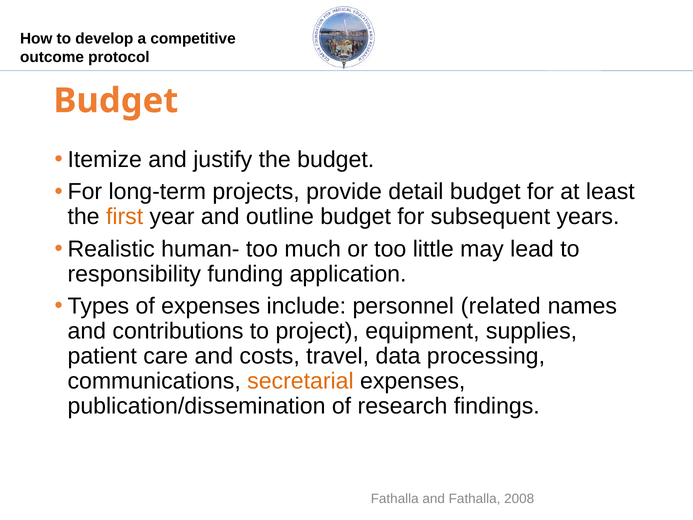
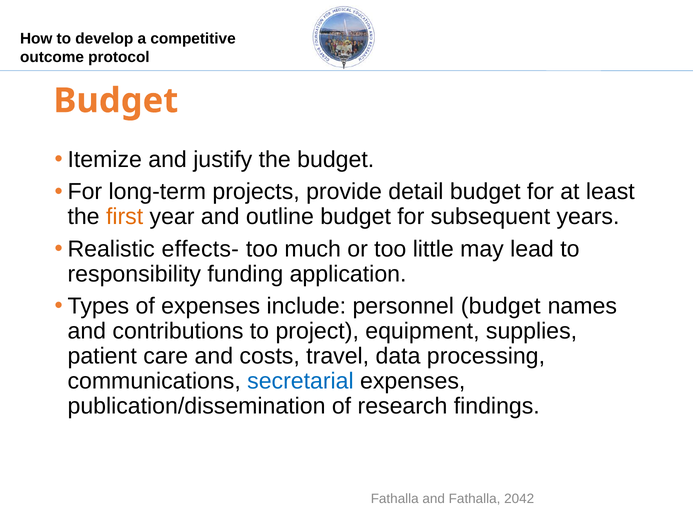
human-: human- -> effects- (200, 249)
personnel related: related -> budget (501, 306)
secretarial colour: orange -> blue (300, 381)
2008: 2008 -> 2042 (519, 499)
